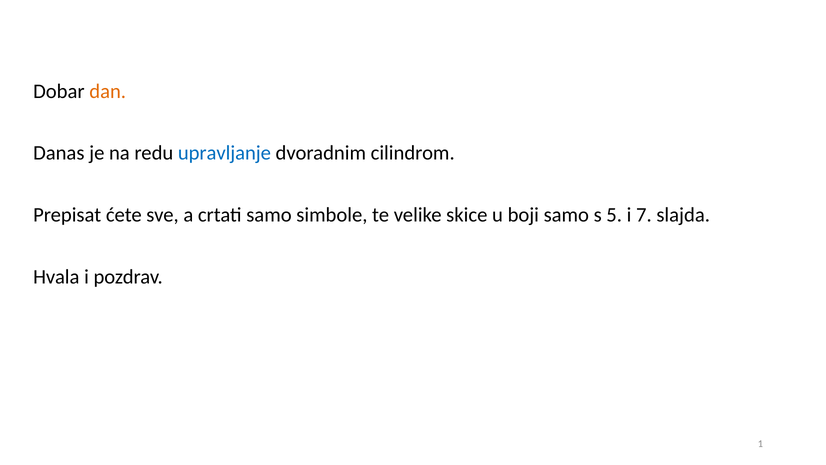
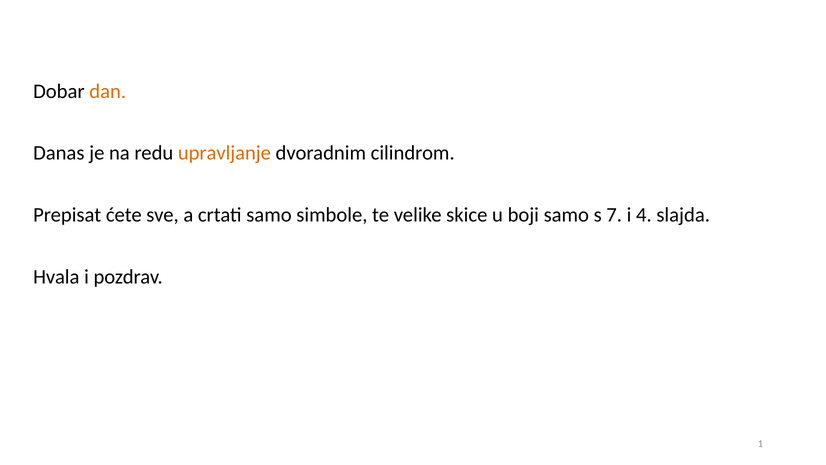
upravljanje colour: blue -> orange (224, 153)
5: 5 -> 7 (614, 215)
7: 7 -> 4 (644, 215)
